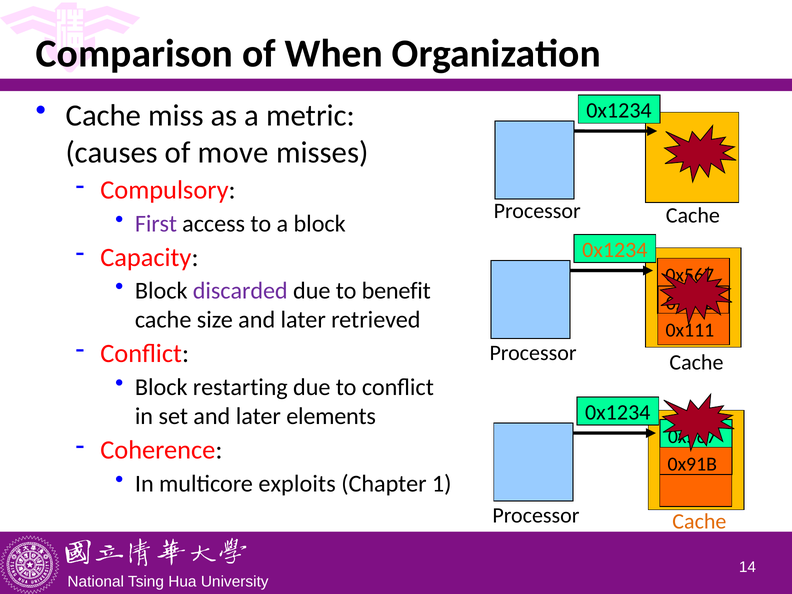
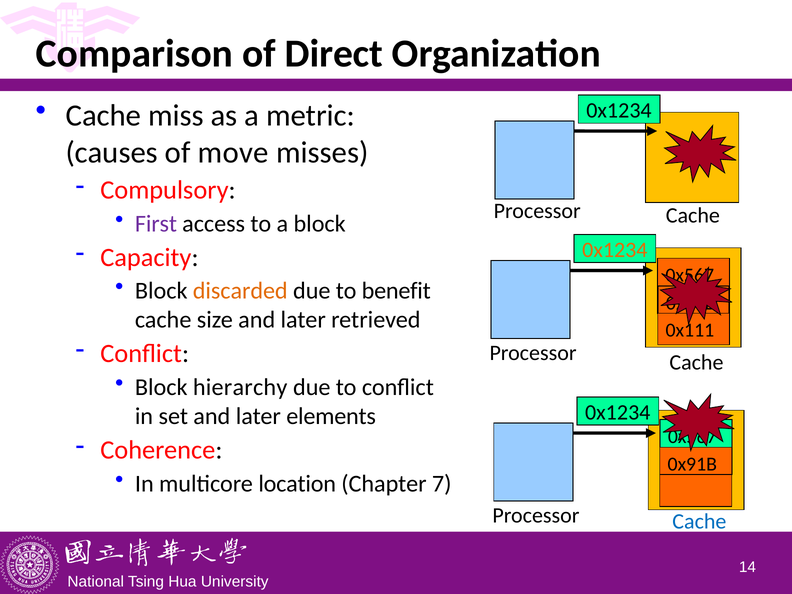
When: When -> Direct (334, 54)
discarded colour: purple -> orange (240, 291)
restarting: restarting -> hierarchy (240, 387)
exploits: exploits -> location (297, 484)
Chapter 1: 1 -> 7 (442, 484)
Cache colour: orange -> blue (699, 521)
